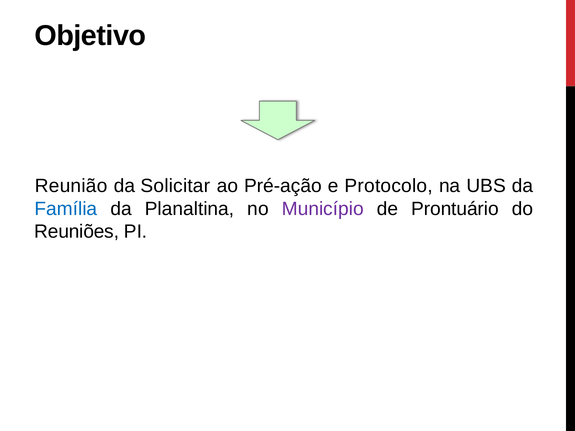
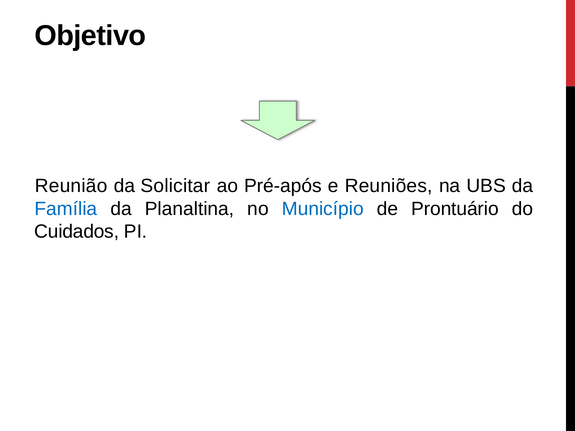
Pré-ação: Pré-ação -> Pré-após (283, 186)
Protocolo: Protocolo -> Reuniões (389, 186)
Município colour: purple -> blue (323, 209)
Reuniões: Reuniões -> Cuidados (77, 232)
